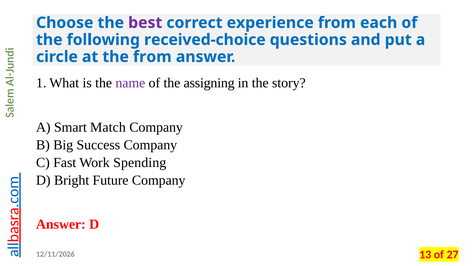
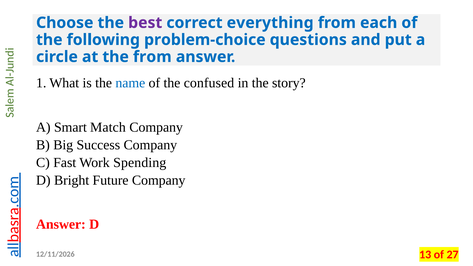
experience: experience -> everything (270, 23)
received-choice: received-choice -> problem-choice (205, 40)
name colour: purple -> blue (130, 83)
assigning: assigning -> confused (209, 83)
